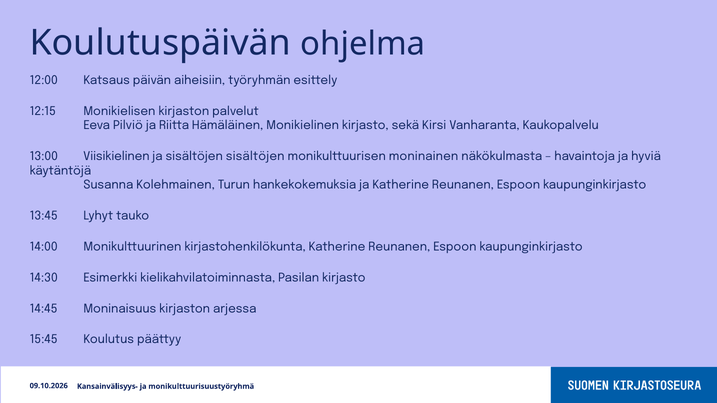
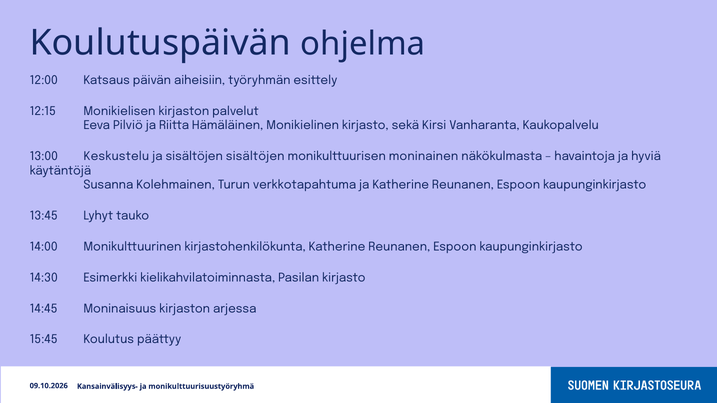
Viisikielinen: Viisikielinen -> Keskustelu (116, 157)
hankekokemuksia: hankekokemuksia -> verkkotapahtuma (305, 185)
